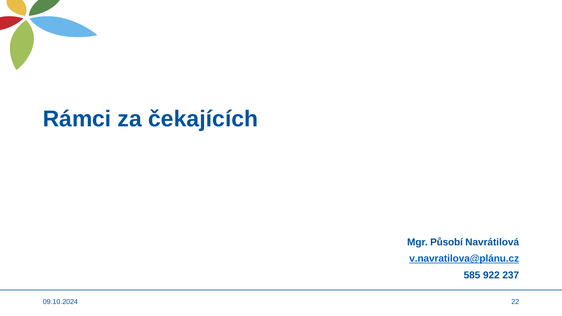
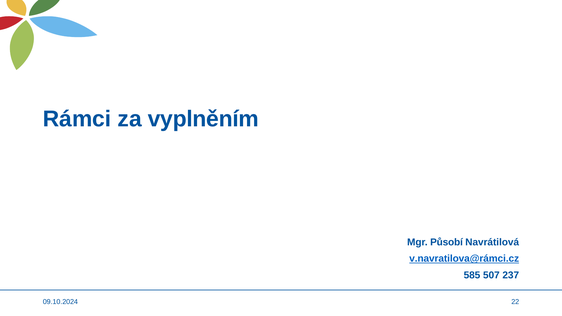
čekajících: čekajících -> vyplněním (203, 119)
v.navratilova@plánu.cz: v.navratilova@plánu.cz -> v.navratilova@rámci.cz (464, 259)
922: 922 -> 507 (491, 275)
